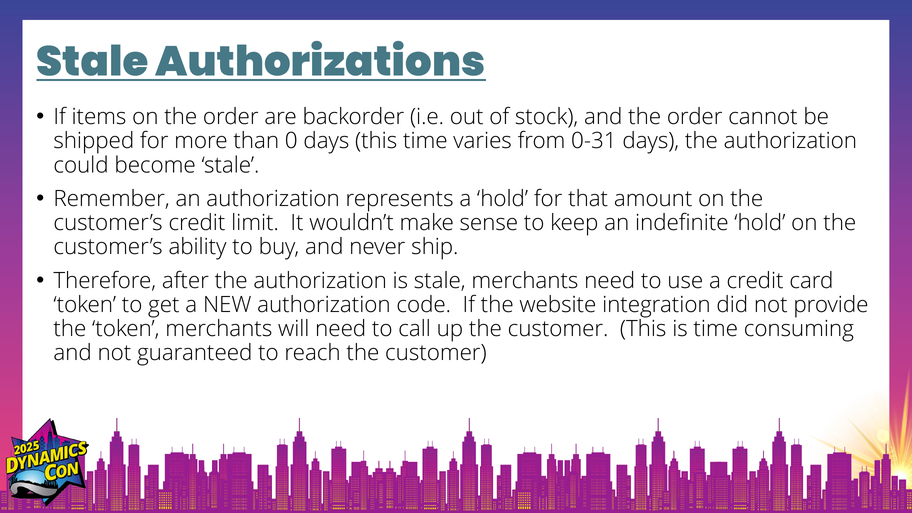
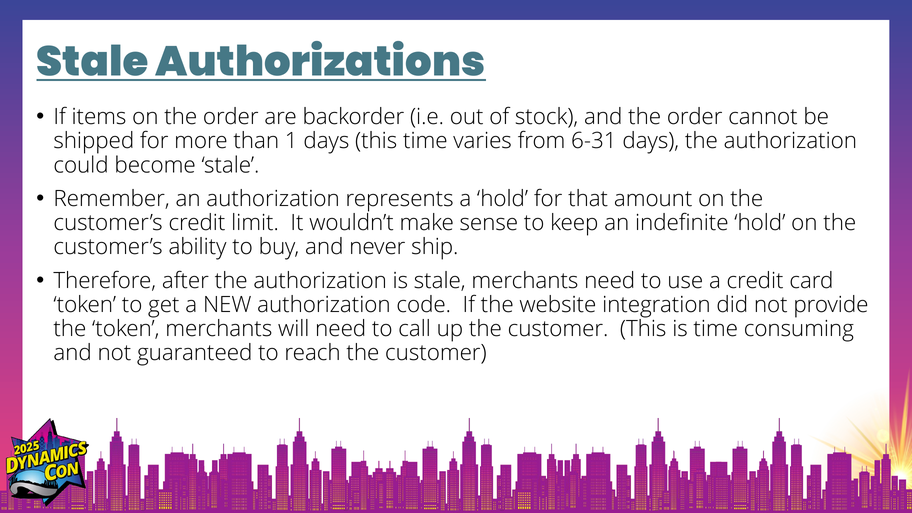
0: 0 -> 1 (291, 141)
0-31: 0-31 -> 6-31 (594, 141)
